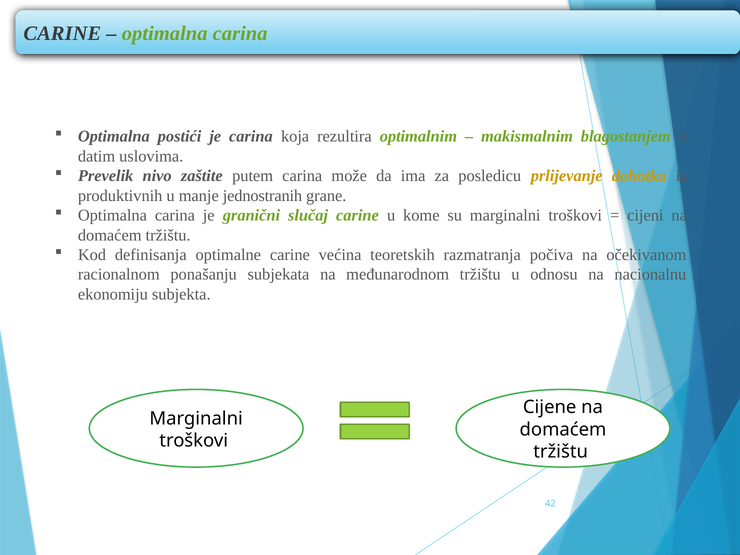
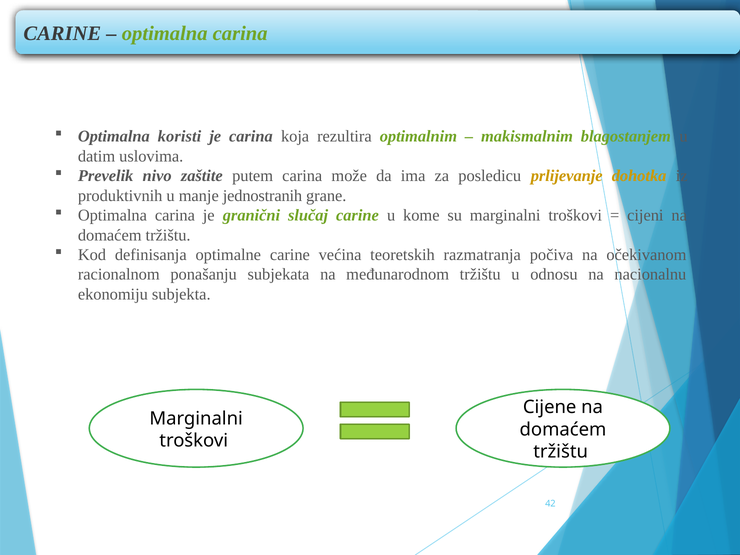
postići: postići -> koristi (180, 136)
